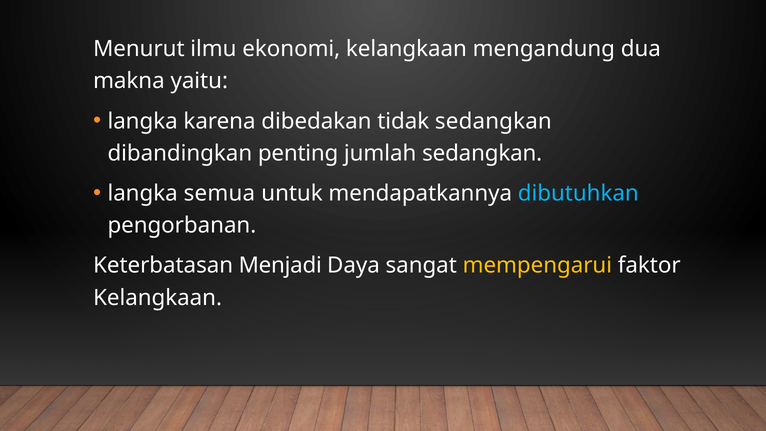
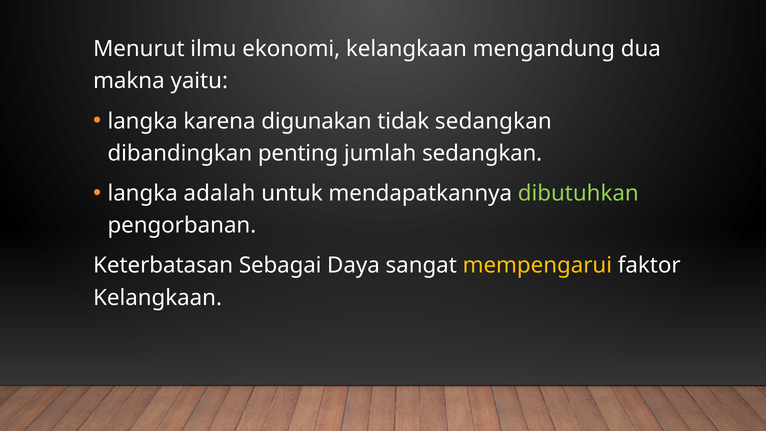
dibedakan: dibedakan -> digunakan (317, 121)
semua: semua -> adalah (219, 193)
dibutuhkan colour: light blue -> light green (578, 193)
Menjadi: Menjadi -> Sebagai (280, 265)
